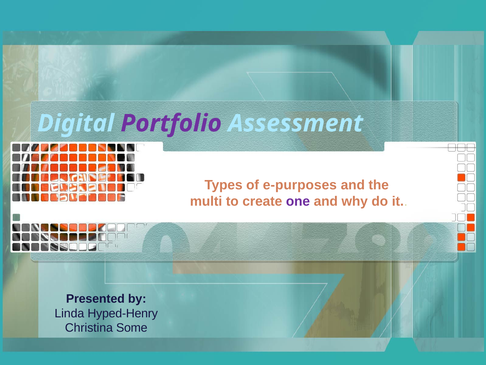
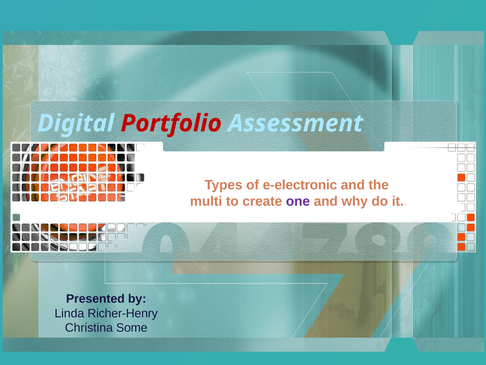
Portfolio colour: purple -> red (171, 123)
e-purposes: e-purposes -> e-electronic (300, 185)
Hyped-Henry: Hyped-Henry -> Richer-Henry (123, 313)
